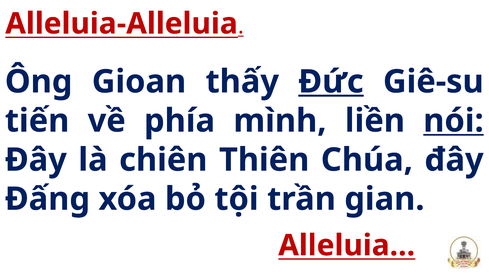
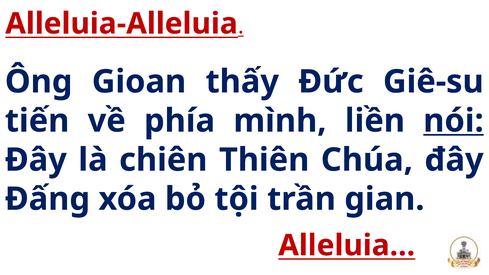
Đức underline: present -> none (331, 82)
